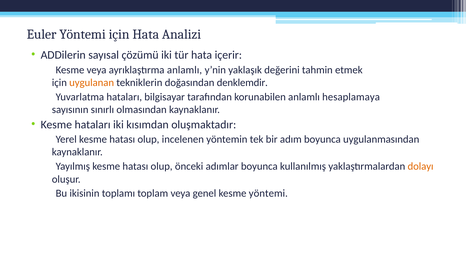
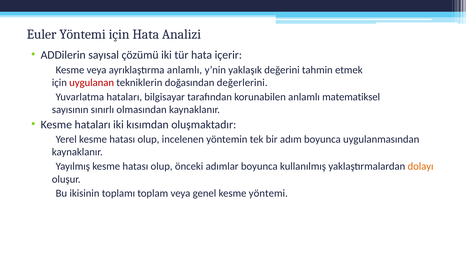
uygulanan colour: orange -> red (92, 83)
denklemdir: denklemdir -> değerlerini (242, 83)
hesaplamaya: hesaplamaya -> matematiksel (351, 97)
